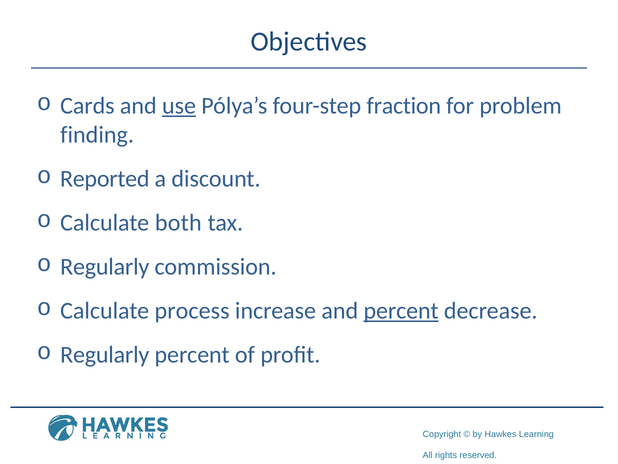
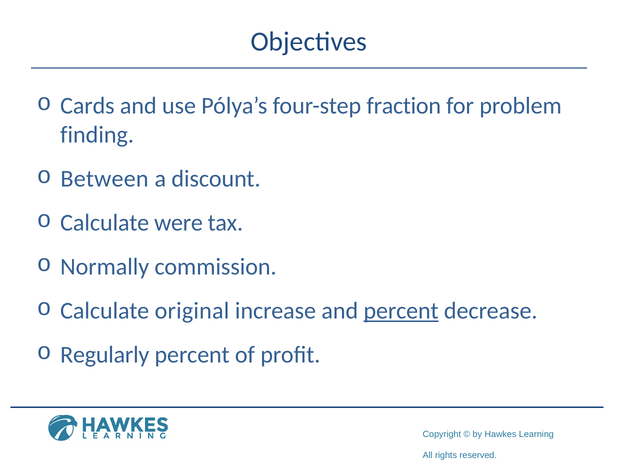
use underline: present -> none (179, 106)
Reported: Reported -> Between (105, 178)
both: both -> were (179, 222)
Regularly: Regularly -> Normally (105, 266)
process: process -> original (192, 310)
